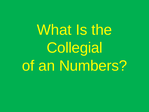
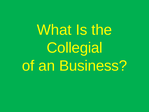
Numbers: Numbers -> Business (93, 66)
